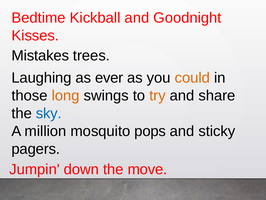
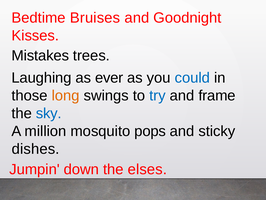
Kickball: Kickball -> Bruises (95, 18)
could colour: orange -> blue (192, 78)
try colour: orange -> blue (157, 95)
share: share -> frame (217, 95)
pagers: pagers -> dishes (36, 149)
move: move -> elses (147, 169)
